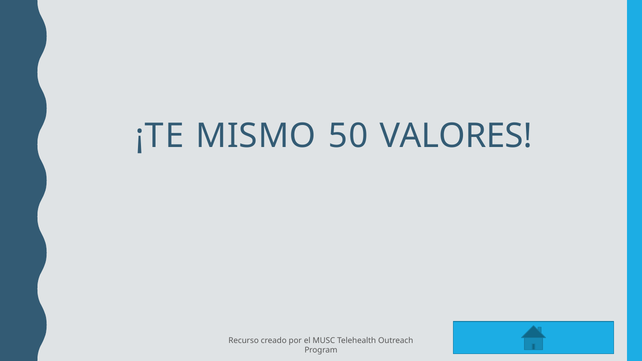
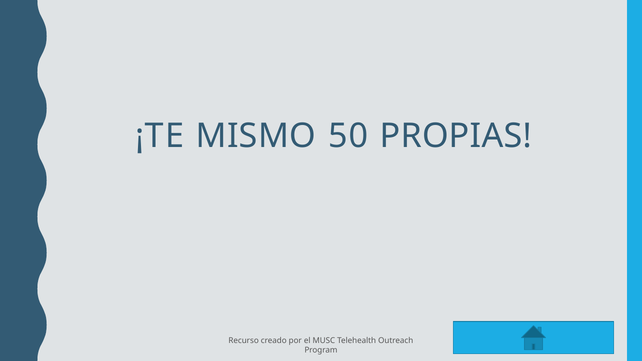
VALORES: VALORES -> PROPIAS (456, 136)
